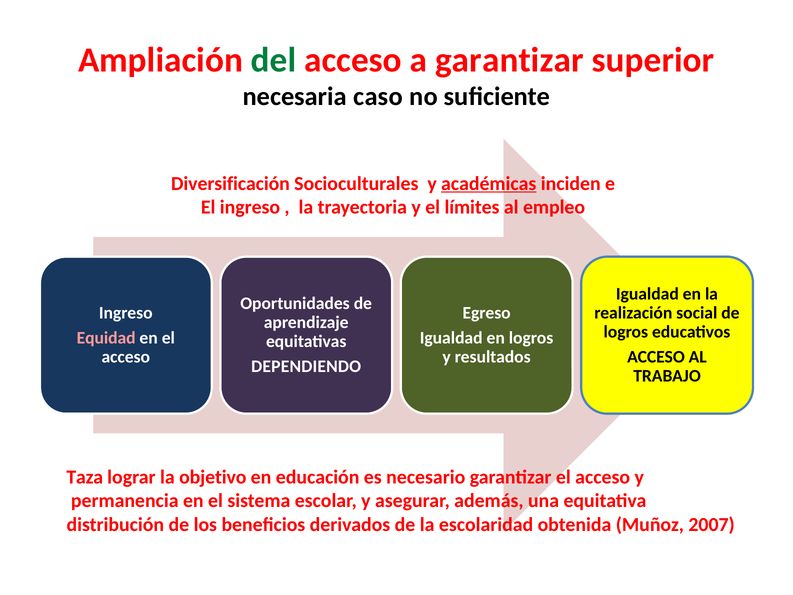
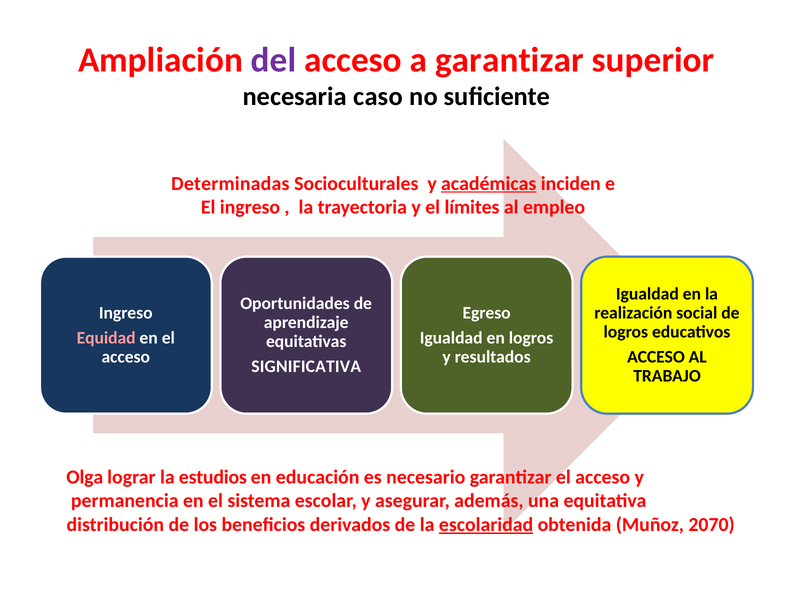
del colour: green -> purple (273, 60)
Diversificación: Diversificación -> Determinadas (230, 183)
DEPENDIENDO: DEPENDIENDO -> SIGNIFICATIVA (306, 367)
Taza: Taza -> Olga (85, 477)
objetivo: objetivo -> estudios (213, 477)
escolaridad underline: none -> present (486, 524)
2007: 2007 -> 2070 (712, 524)
